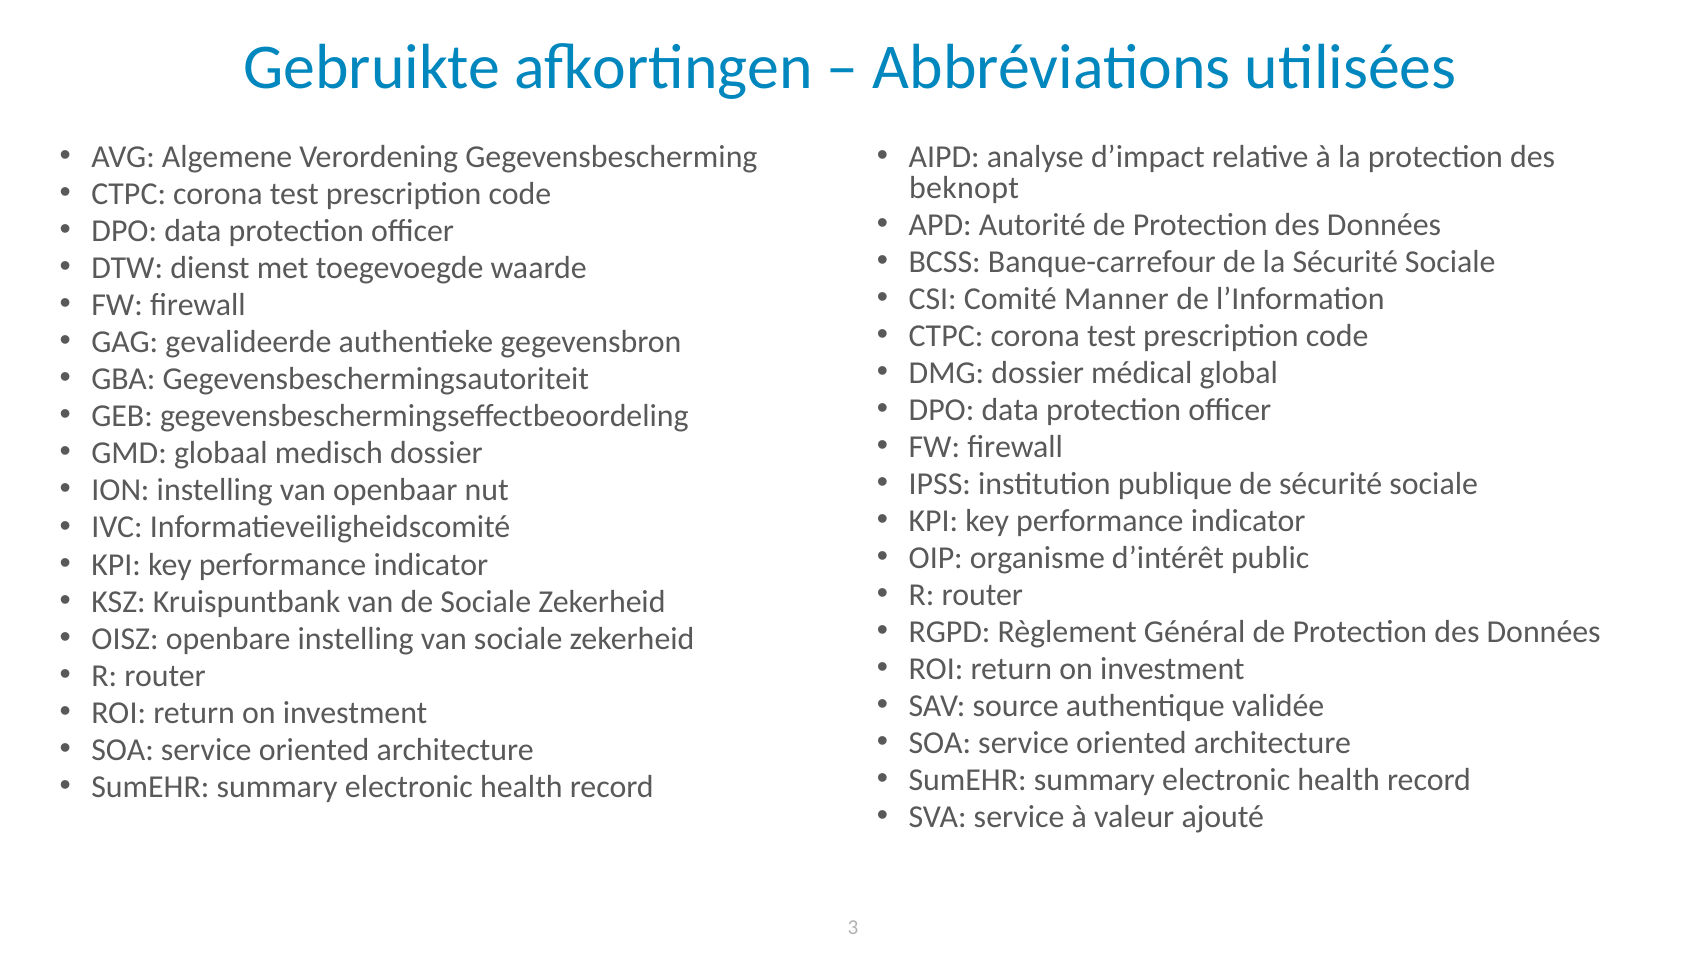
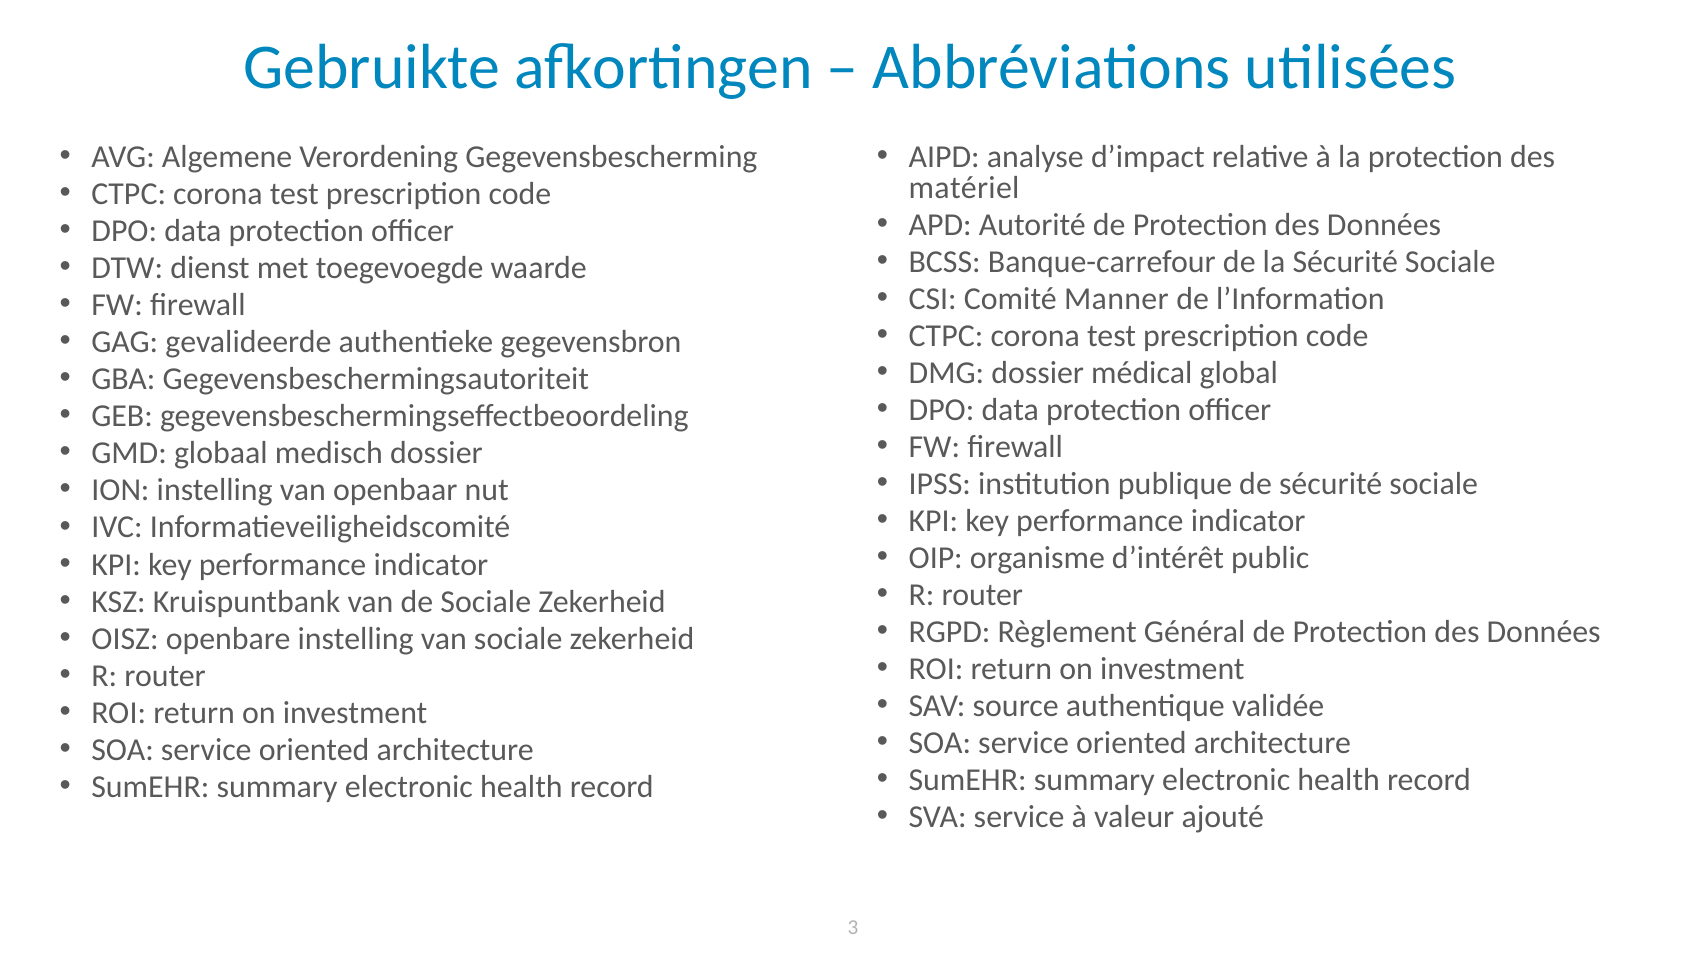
beknopt: beknopt -> matériel (964, 188)
